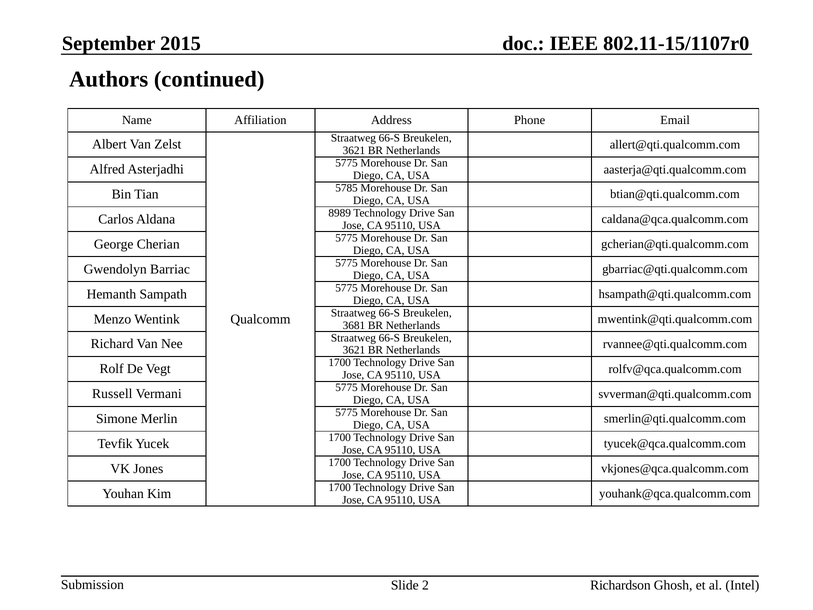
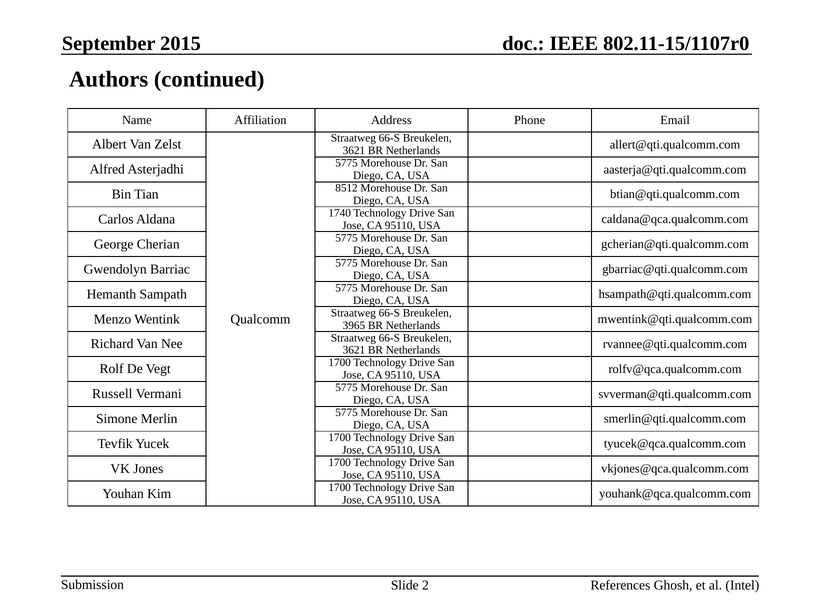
5785: 5785 -> 8512 (347, 188)
8989: 8989 -> 1740 (340, 213)
3681: 3681 -> 3965 (354, 325)
Richardson: Richardson -> References (620, 585)
